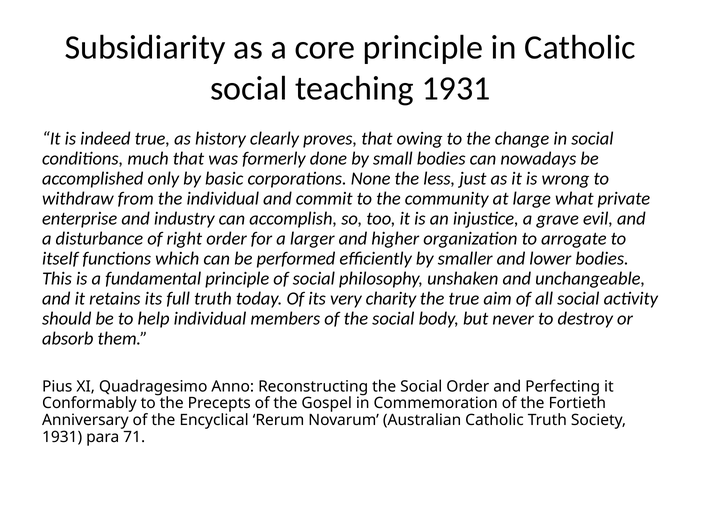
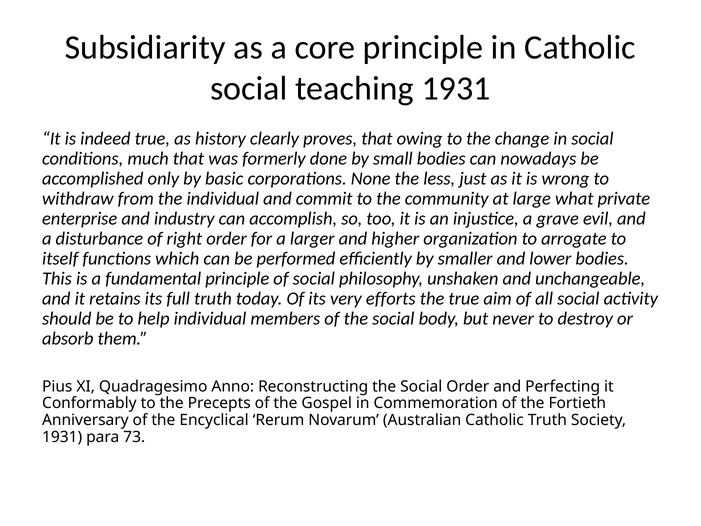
charity: charity -> efforts (391, 298)
71: 71 -> 73 (134, 437)
